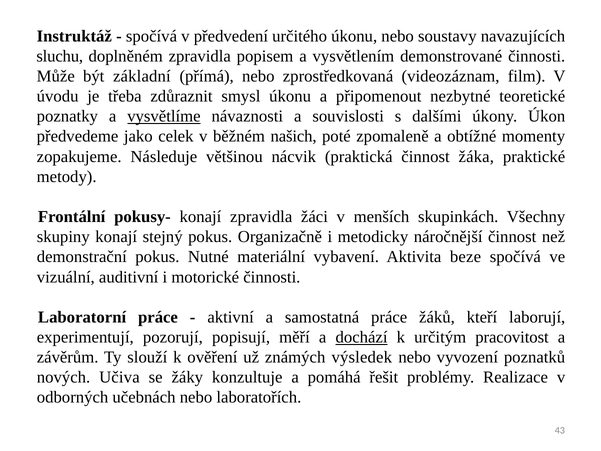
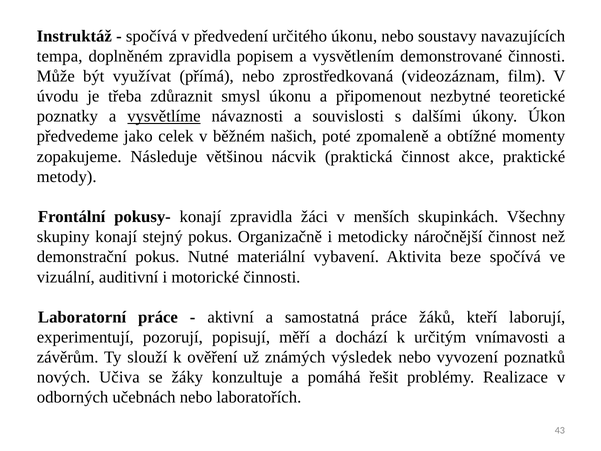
sluchu: sluchu -> tempa (60, 56)
základní: základní -> využívat (142, 76)
žáka: žáka -> akce (476, 156)
dochází underline: present -> none (362, 337)
pracovitost: pracovitost -> vnímavosti (512, 337)
